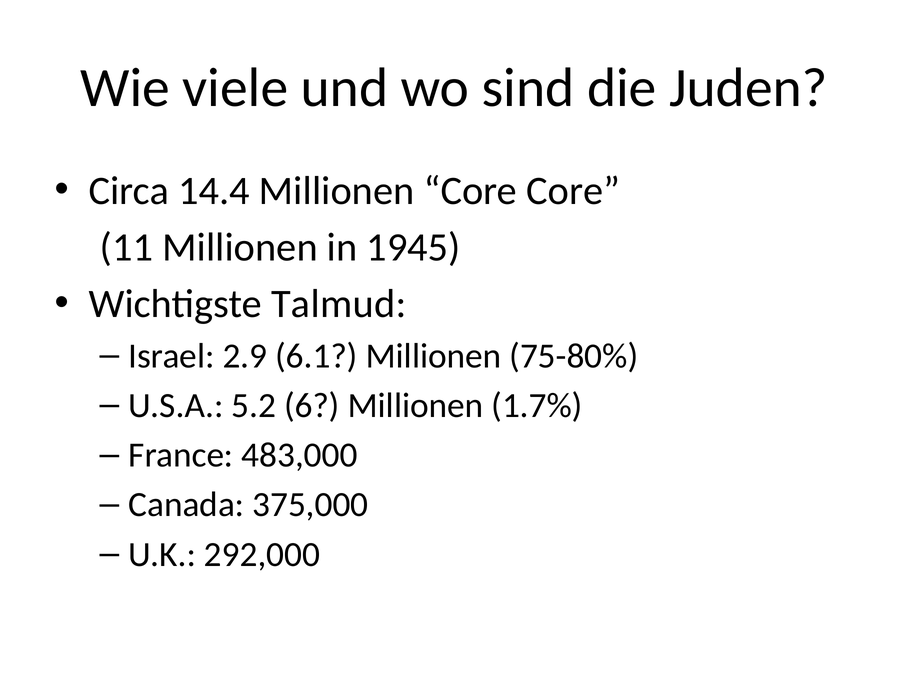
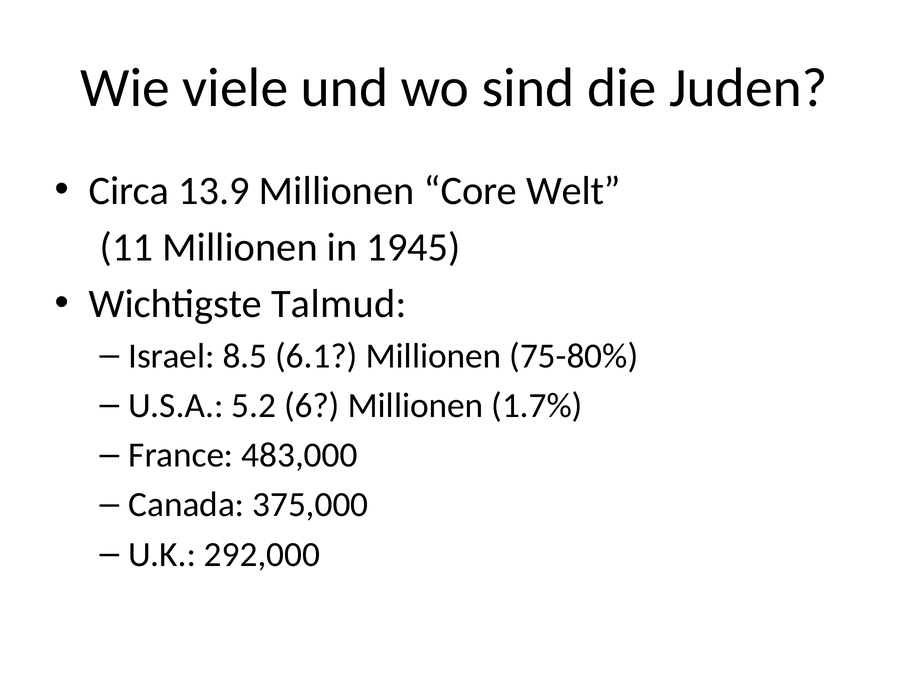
14.4: 14.4 -> 13.9 (214, 191)
Core Core: Core -> Welt (573, 191)
2.9: 2.9 -> 8.5 (245, 356)
